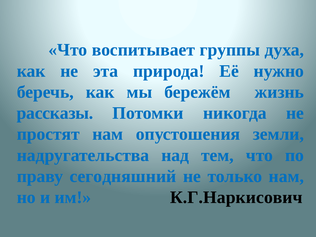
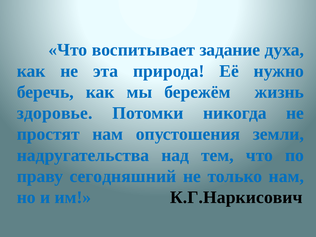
группы: группы -> задание (230, 50)
рассказы: рассказы -> здоровье (55, 113)
